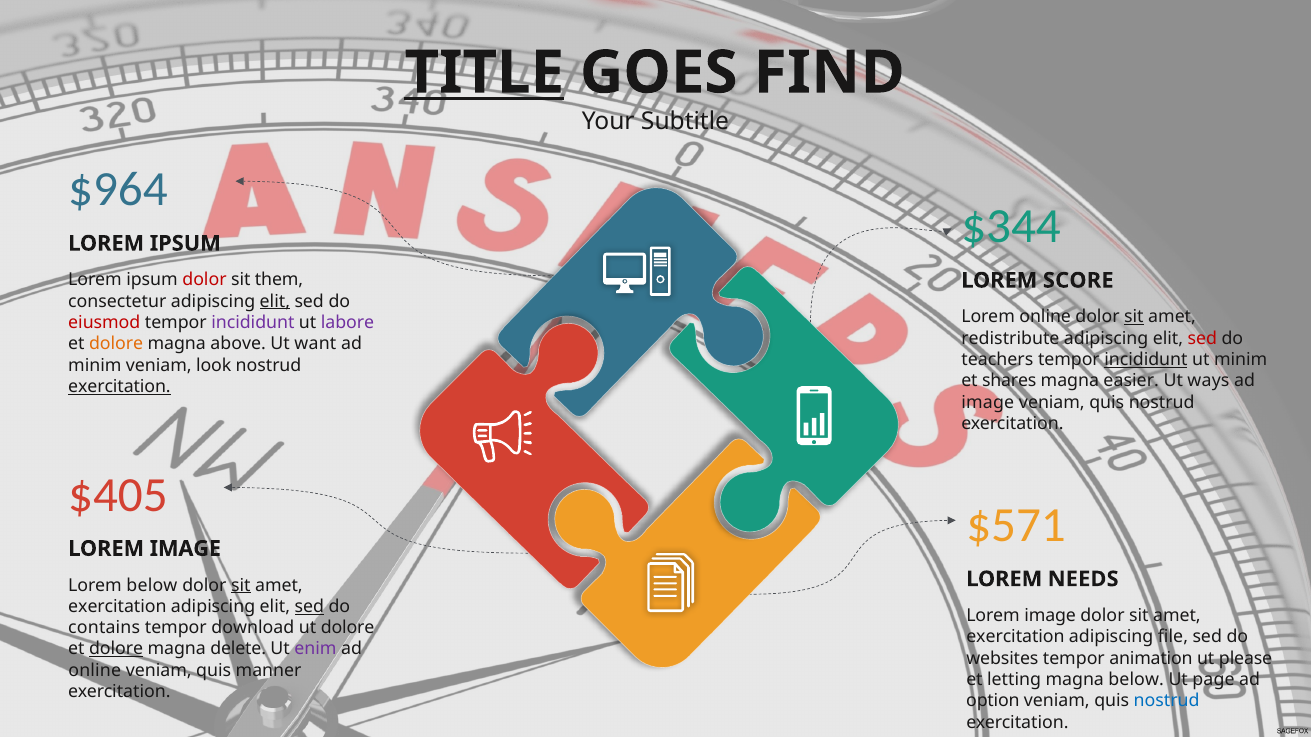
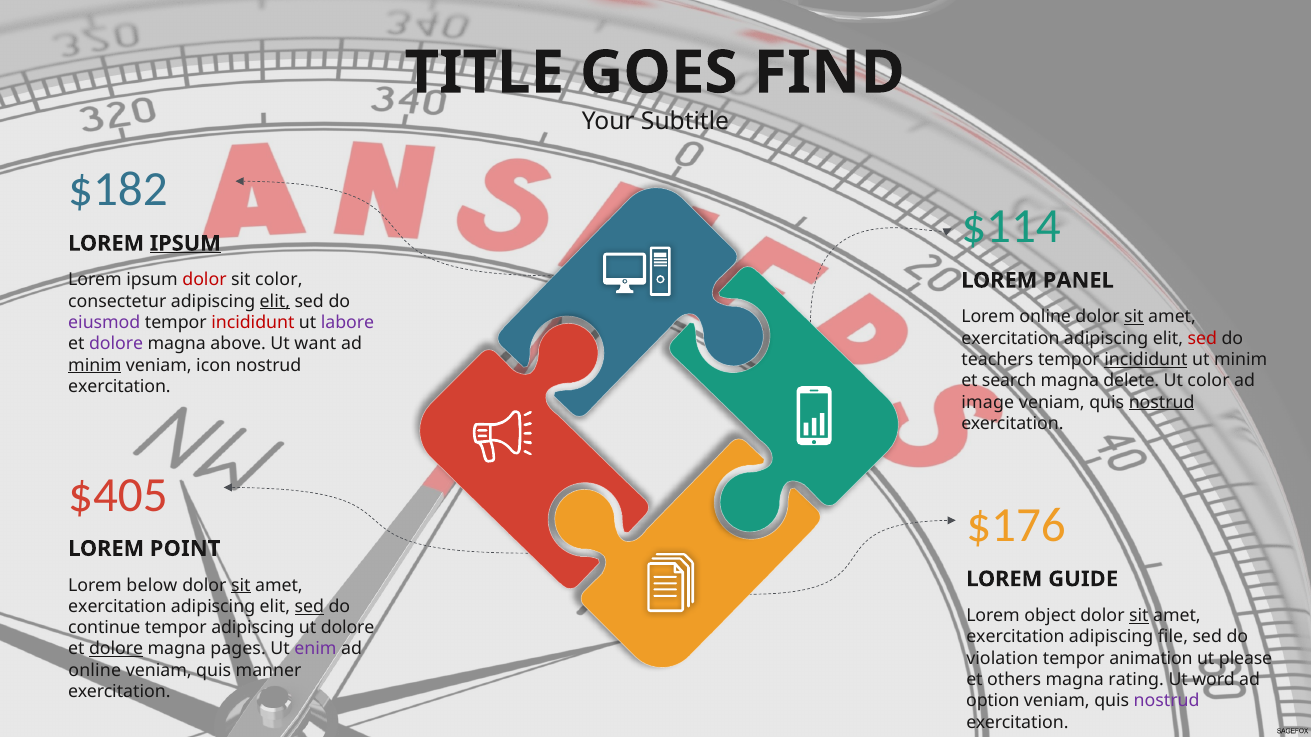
TITLE underline: present -> none (484, 73)
$964: $964 -> $182 (118, 190)
$344: $344 -> $114 (1011, 227)
IPSUM underline: none -> present (185, 244)
sit them: them -> color (279, 280)
SCORE: SCORE -> PANEL (1078, 281)
eiusmod colour: red -> purple (104, 323)
incididunt colour: purple -> red (253, 323)
redistribute: redistribute -> exercitation (1010, 338)
dolore colour: orange -> purple (116, 344)
minim underline: none -> present (95, 365)
look: look -> icon (214, 365)
shares: shares -> search (1009, 381)
easier: easier -> delete (1131, 381)
Ut ways: ways -> color (1209, 381)
exercitation underline: present -> none (119, 387)
nostrud underline: none -> present (1162, 402)
$571: $571 -> $176 (1016, 526)
IMAGE: IMAGE -> POINT (185, 549)
NEEDS: NEEDS -> GUIDE (1083, 579)
image: image -> object (1050, 616)
sit underline: none -> present (1139, 616)
contains: contains -> continue (104, 628)
tempor download: download -> adipiscing (253, 628)
delete: delete -> pages (238, 650)
websites: websites -> violation (1002, 659)
letting: letting -> others (1014, 680)
magna below: below -> rating (1136, 680)
page: page -> word (1214, 680)
nostrud colour: blue -> purple (1167, 701)
